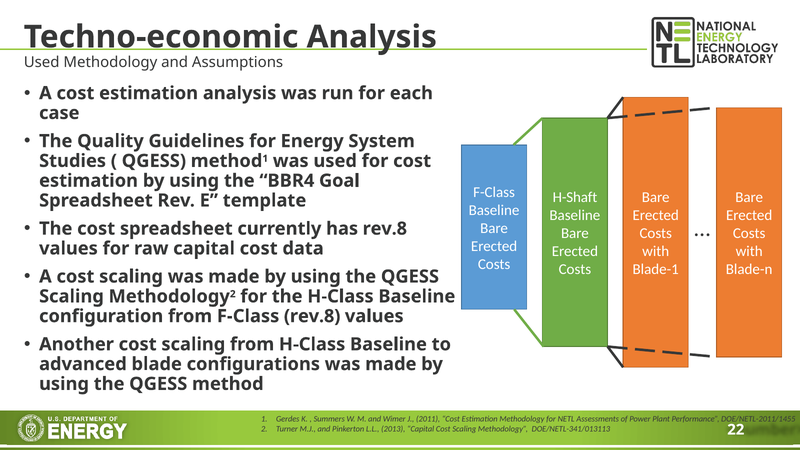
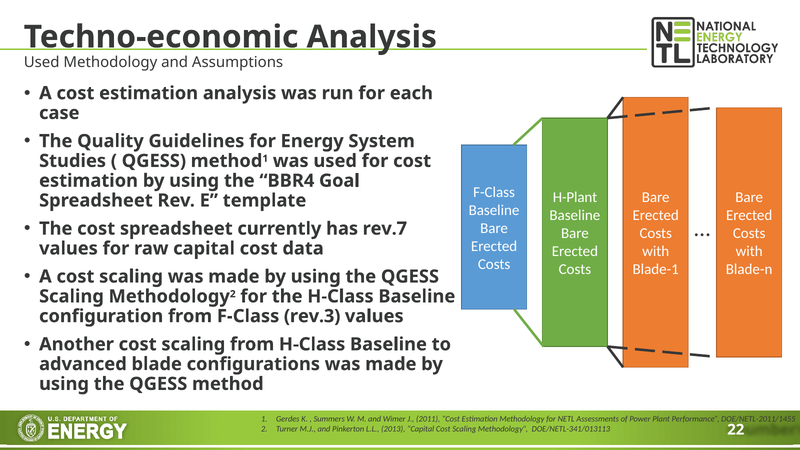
H-Shaft: H-Shaft -> H-Plant (575, 197)
has rev.8: rev.8 -> rev.7 (385, 229)
F-Class rev.8: rev.8 -> rev.3 (312, 316)
